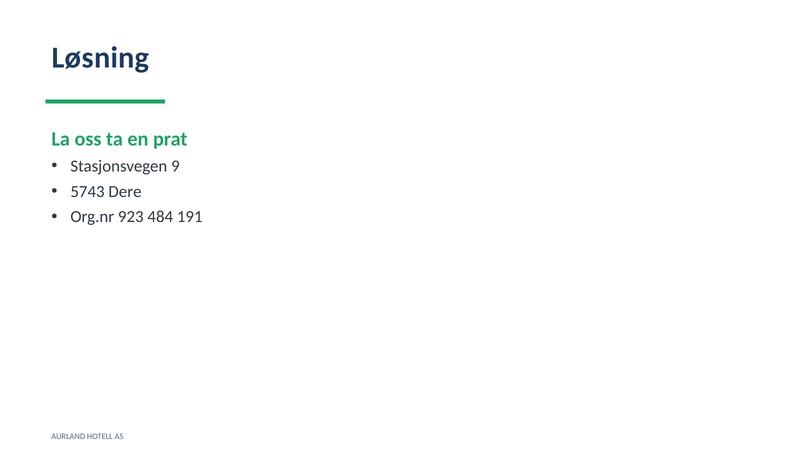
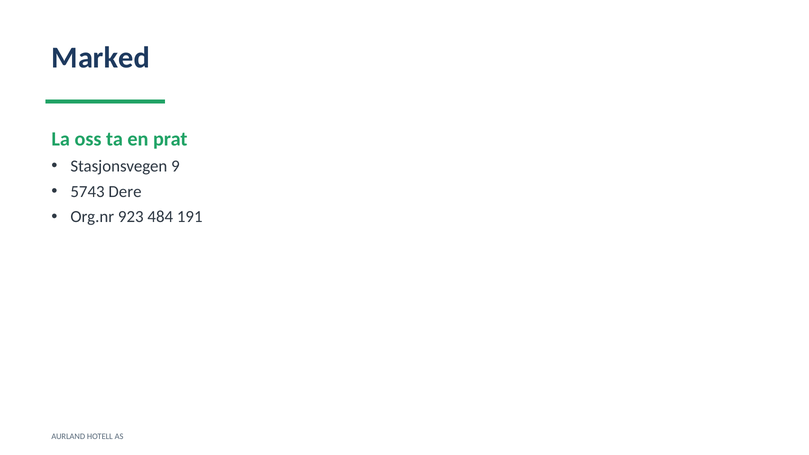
Løsning: Løsning -> Marked (101, 58)
